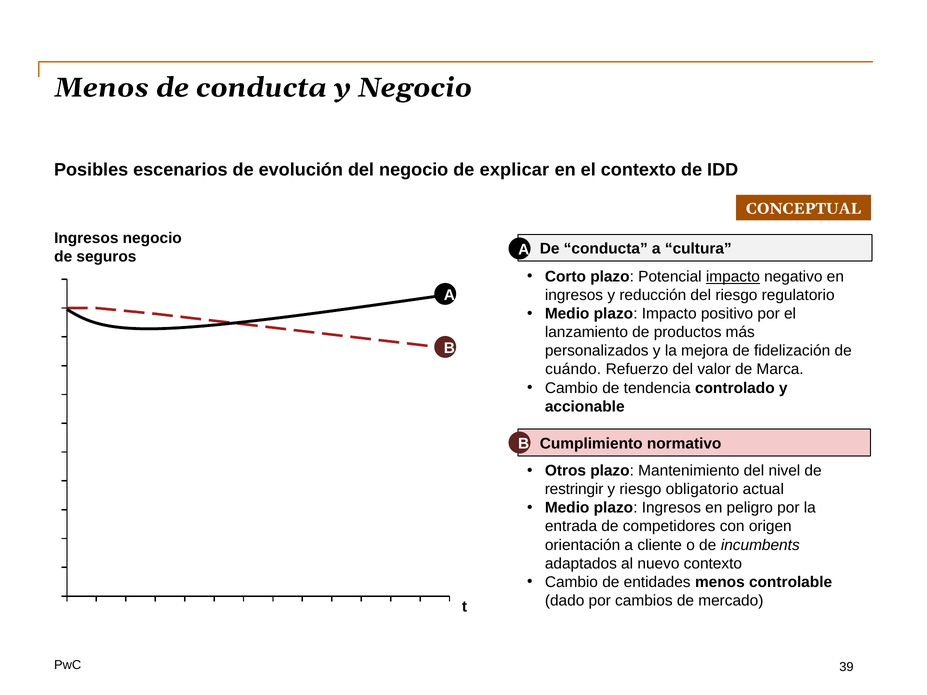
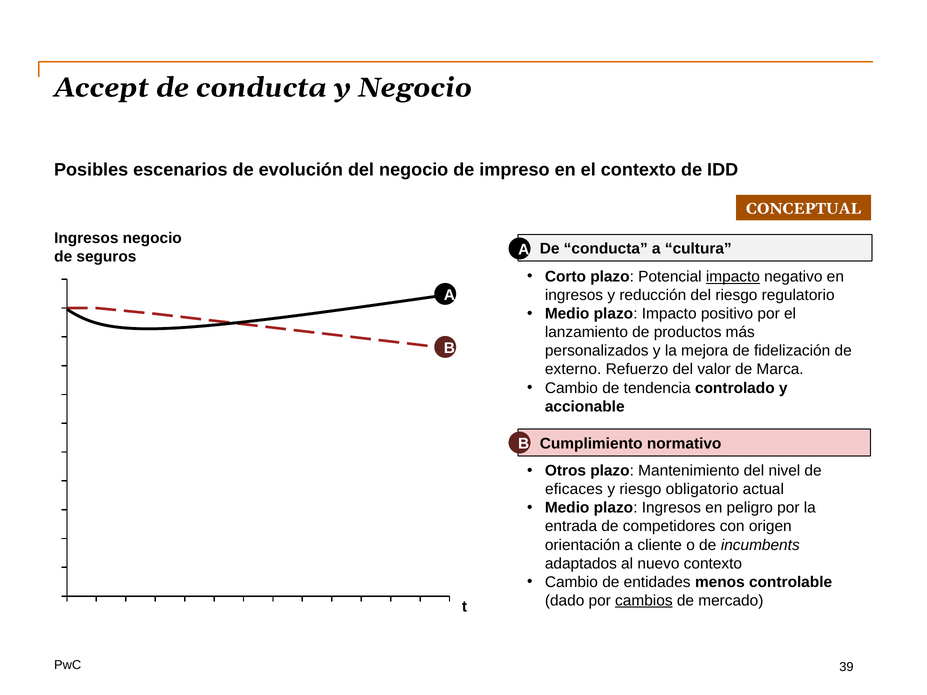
Menos: Menos -> Accept (102, 88)
explicar: explicar -> impreso (514, 170)
cuándo: cuándo -> externo (573, 370)
restringir: restringir -> eficaces (574, 489)
cambios underline: none -> present (644, 601)
